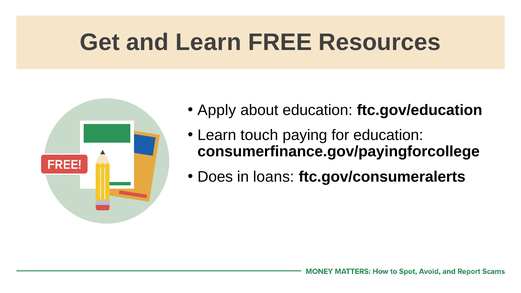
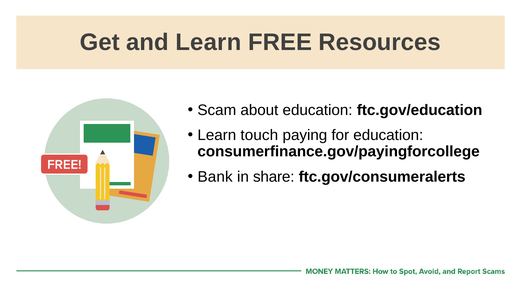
Apply: Apply -> Scam (217, 110)
Does: Does -> Bank (215, 177)
loans: loans -> share (274, 177)
